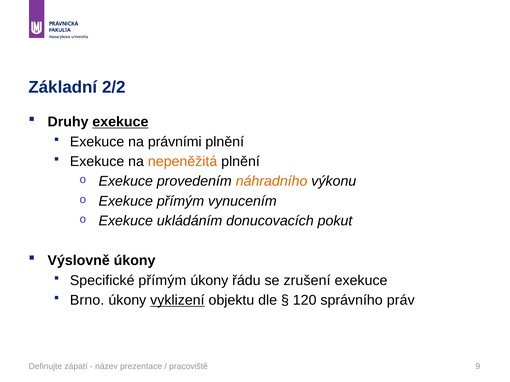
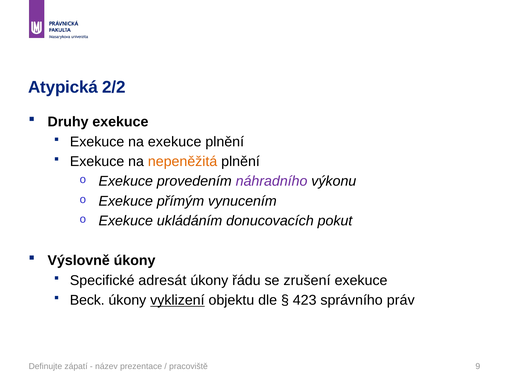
Základní: Základní -> Atypická (63, 87)
exekuce underline: present -> none (120, 122)
na právními: právními -> exekuce (175, 142)
náhradního colour: orange -> purple (272, 182)
Specifické přímým: přímým -> adresát (162, 281)
Brno: Brno -> Beck (87, 301)
120: 120 -> 423 (305, 301)
